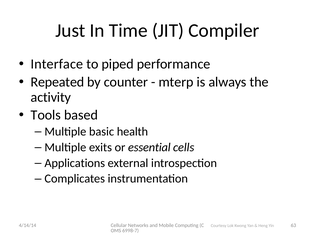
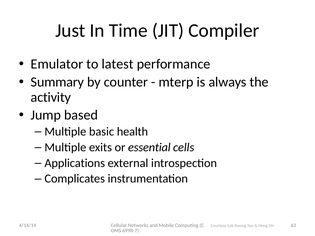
Interface: Interface -> Emulator (57, 64)
piped: piped -> latest (118, 64)
Repeated: Repeated -> Summary (57, 82)
Tools: Tools -> Jump (46, 115)
